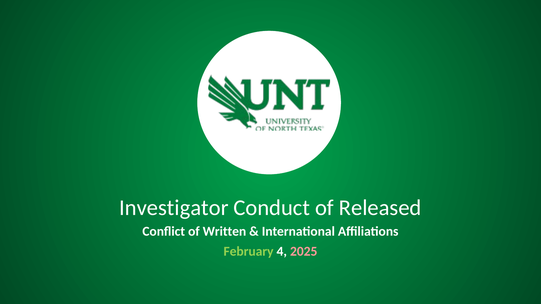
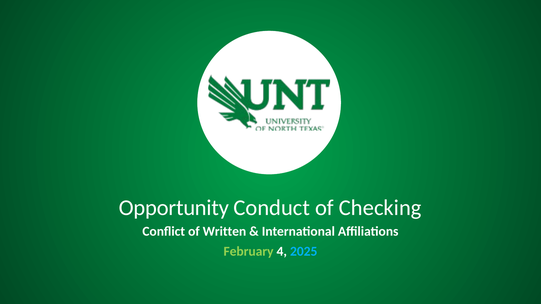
Investigator: Investigator -> Opportunity (174, 208)
Released: Released -> Checking (380, 208)
2025 colour: pink -> light blue (304, 252)
